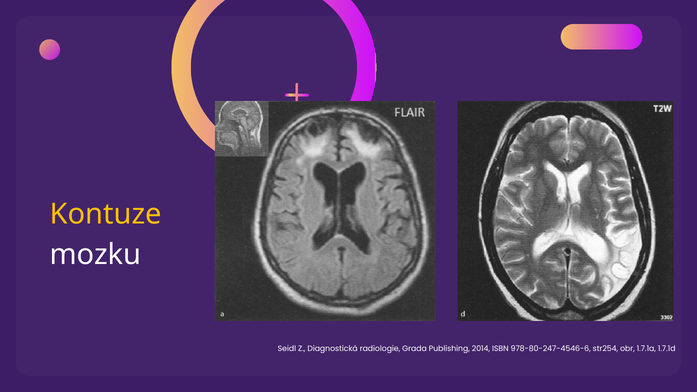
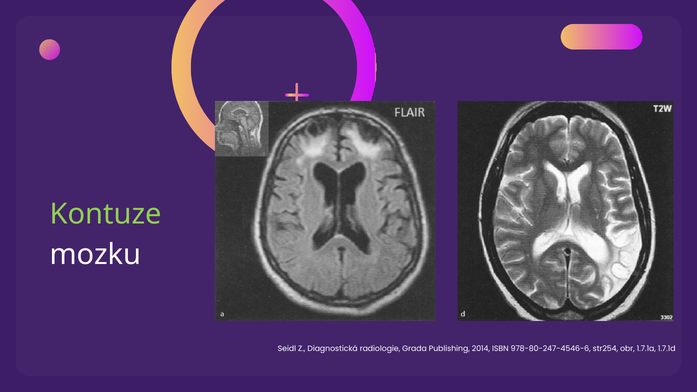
Kontuze colour: yellow -> light green (106, 214)
